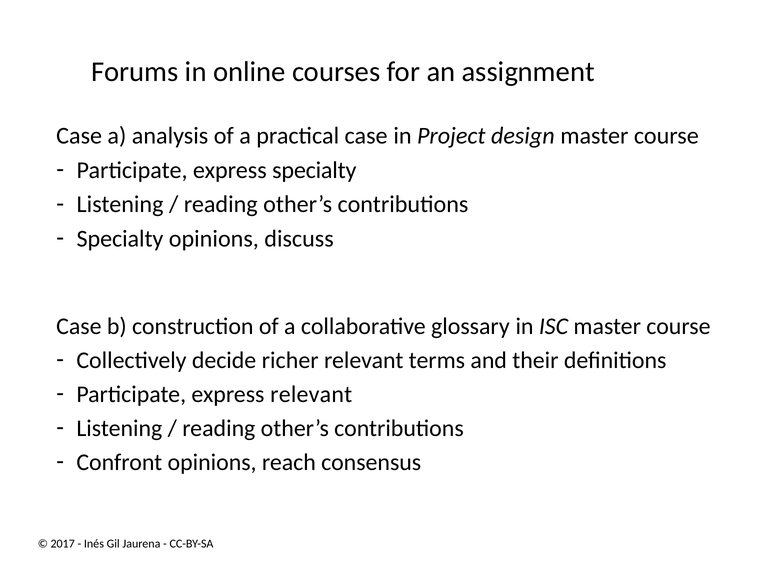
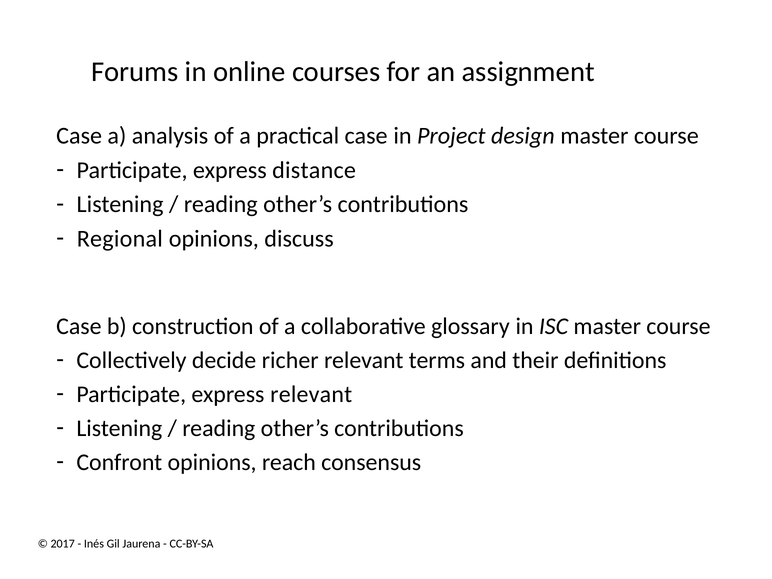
express specialty: specialty -> distance (314, 170)
Specialty: Specialty -> Regional (120, 239)
